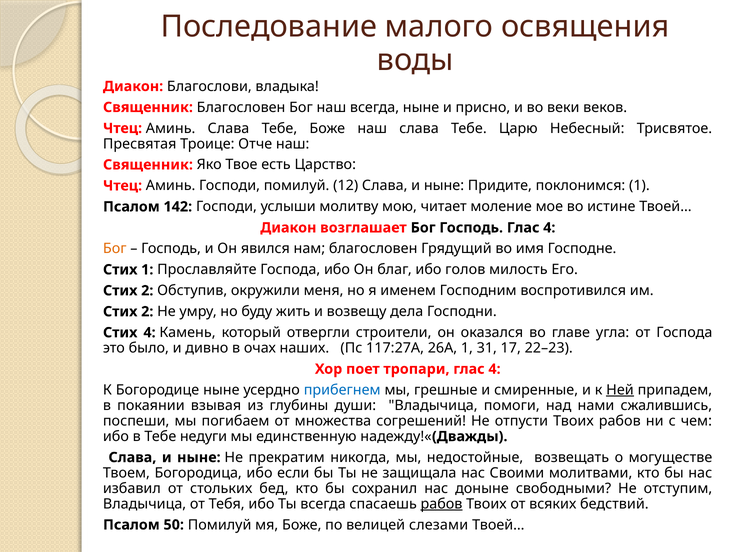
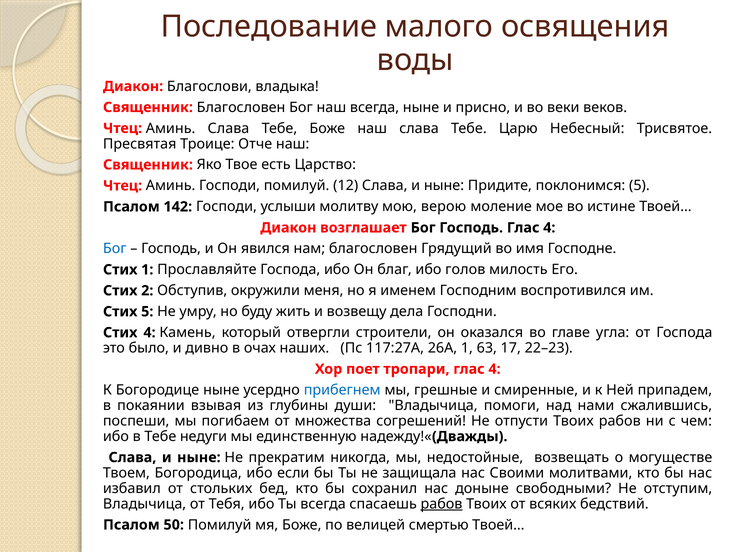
поклонимся 1: 1 -> 5 (639, 186)
читает: читает -> верою (444, 207)
Бог colour: orange -> blue (115, 249)
2: 2 -> 5 (147, 312)
31: 31 -> 63 (487, 349)
Ней underline: present -> none (620, 391)
слезами: слезами -> смертью (439, 526)
